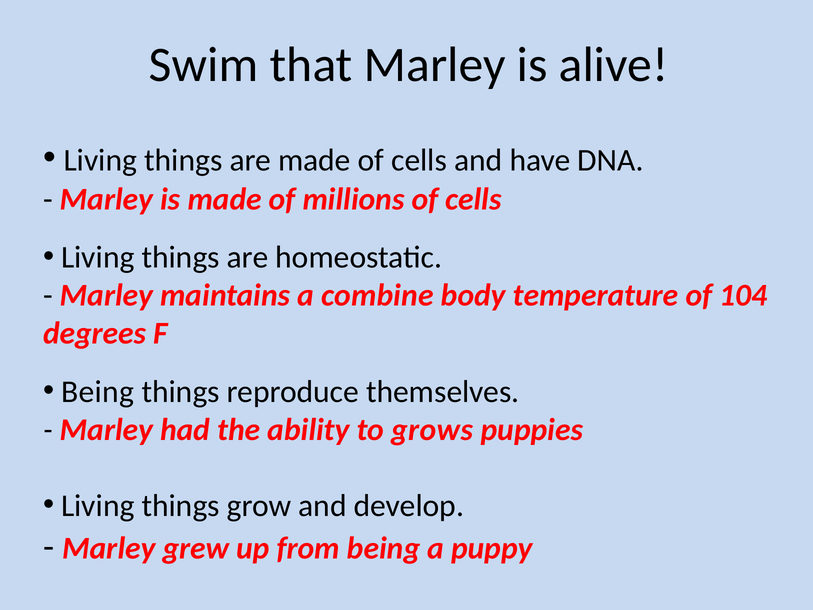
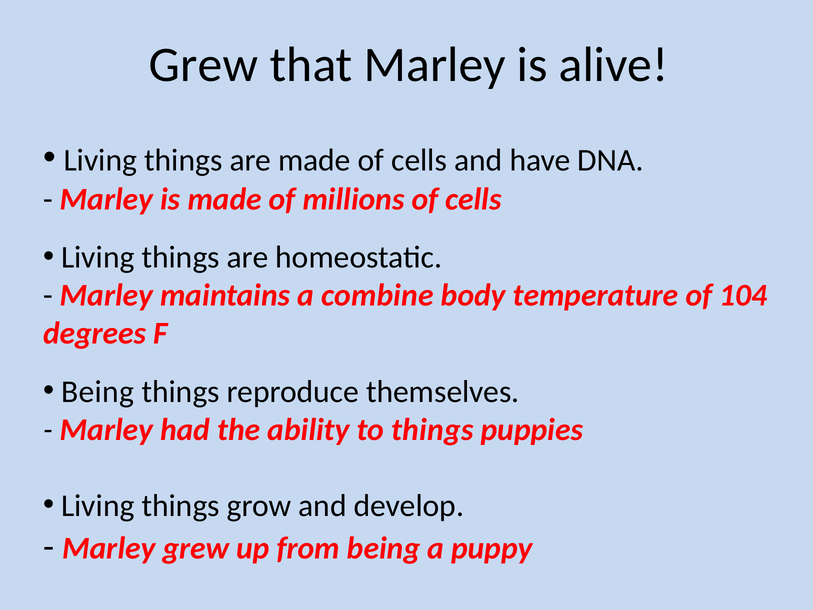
Swim: Swim -> Grew (204, 65)
to grows: grows -> things (432, 429)
